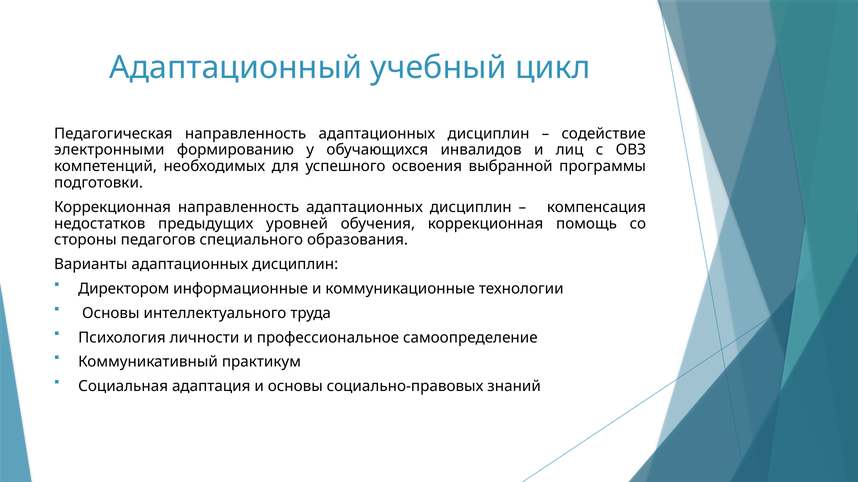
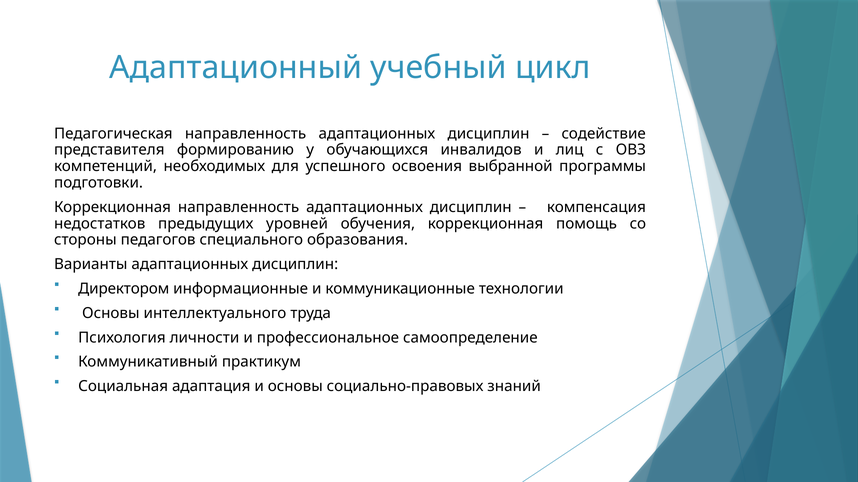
электронными: электронными -> представителя (109, 150)
